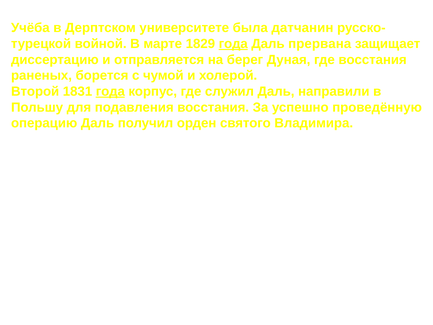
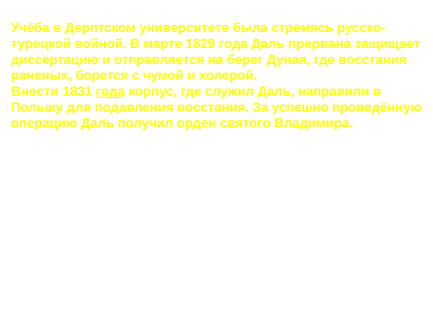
датчанин: датчанин -> стремясь (303, 28)
года underline: present -> none (233, 44)
Второй: Второй -> Внести (35, 91)
